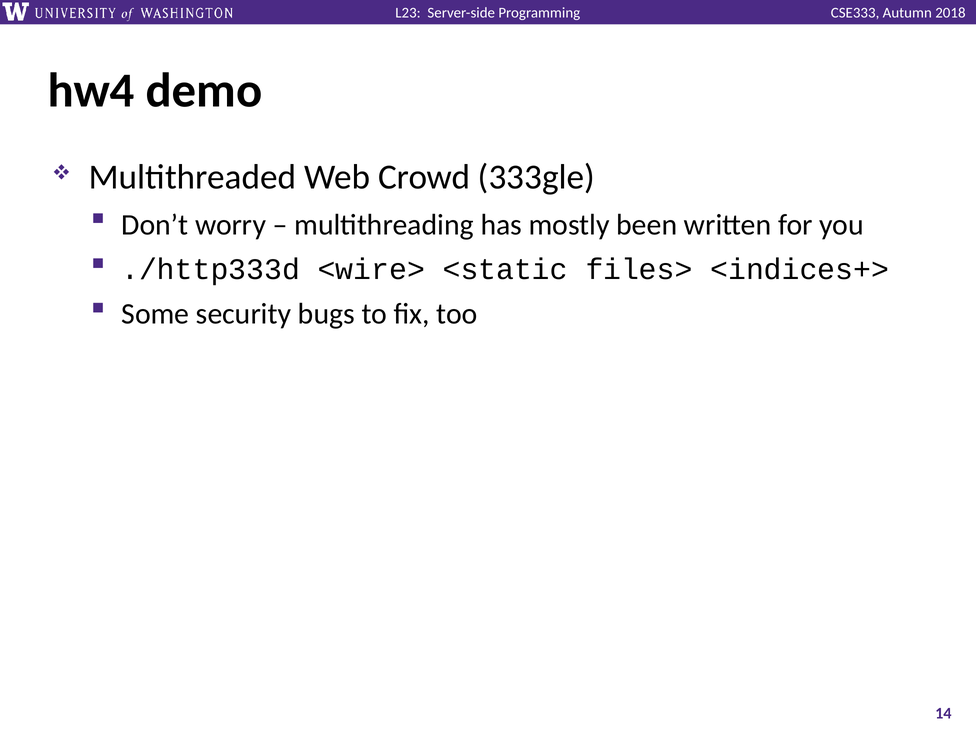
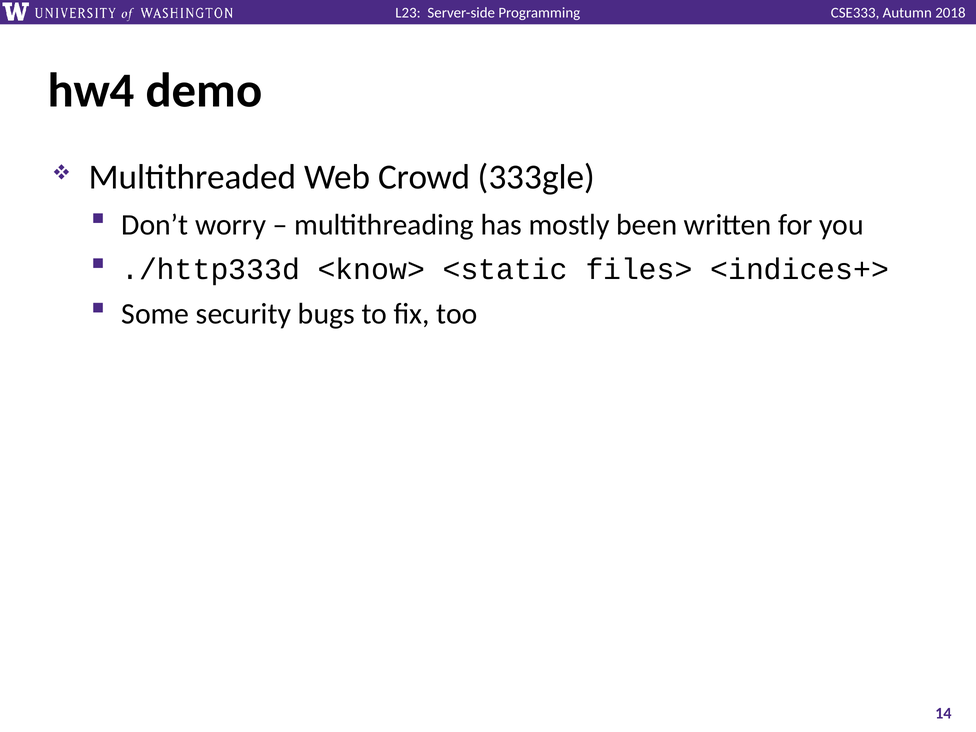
<wire>: <wire> -> <know> (371, 269)
